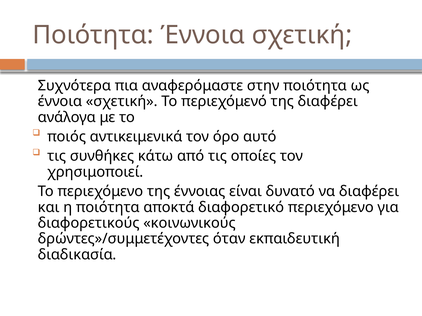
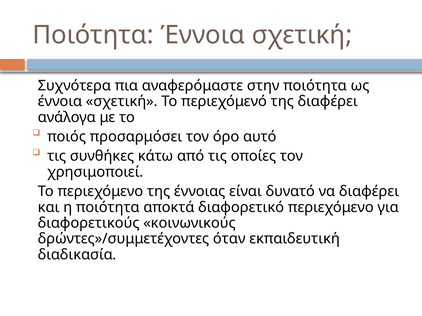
αντικειμενικά: αντικειμενικά -> προσαρμόσει (136, 137)
